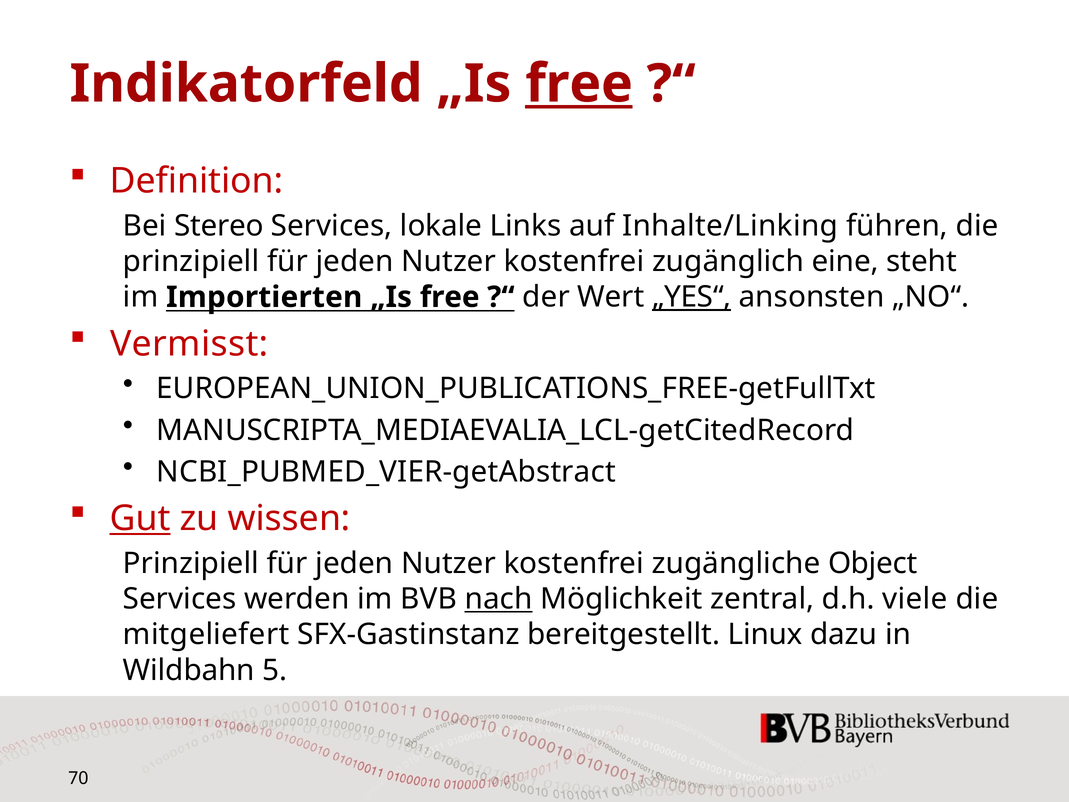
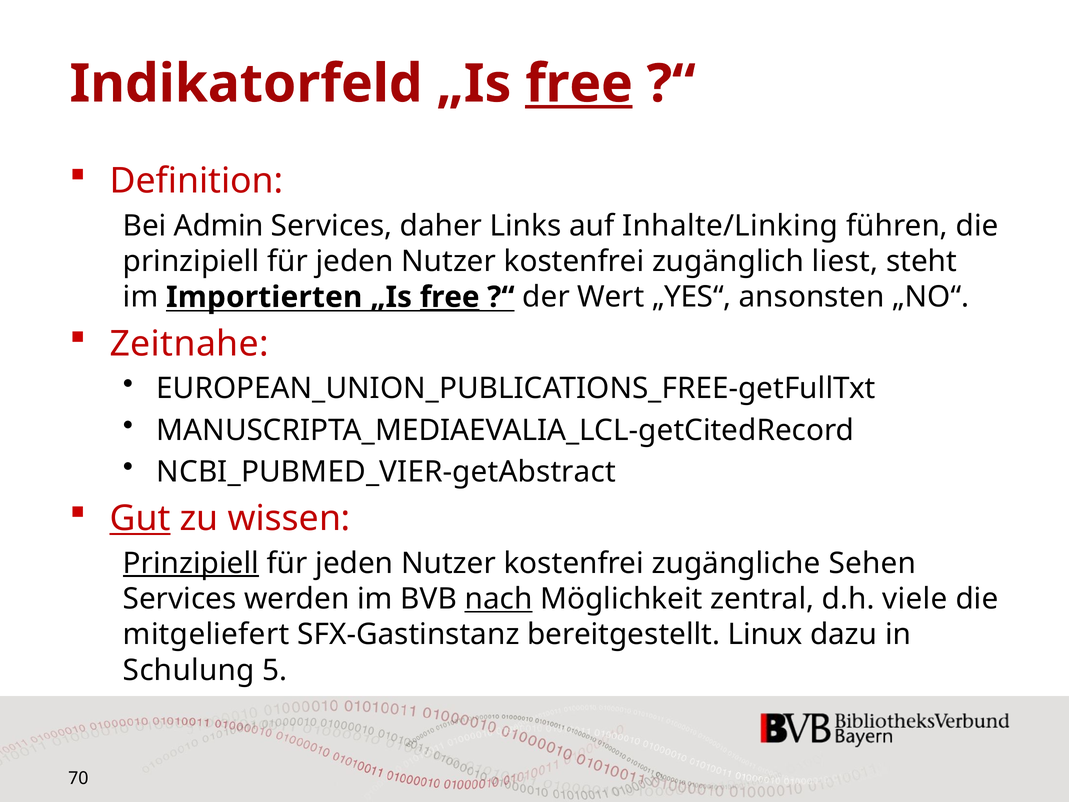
Stereo: Stereo -> Admin (219, 226)
lokale: lokale -> daher (441, 226)
eine: eine -> liest (845, 261)
free underline: none -> present (450, 297)
„YES“ underline: present -> none (692, 297)
Vermisst: Vermisst -> Zeitnahe (189, 344)
Prinzipiell underline: none -> present (191, 563)
Object: Object -> Sehen (872, 563)
Wildbahn: Wildbahn -> Schulung (189, 670)
